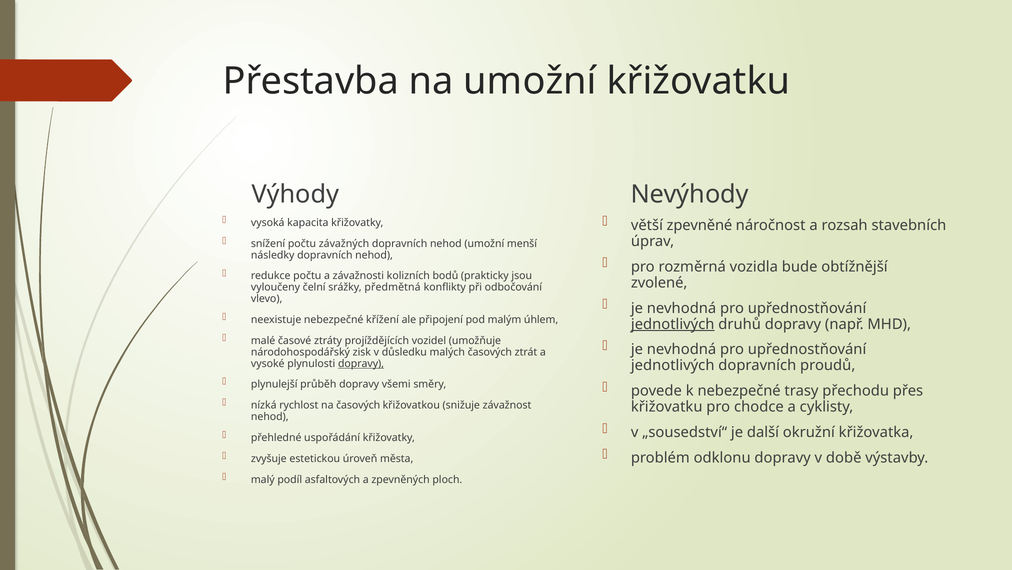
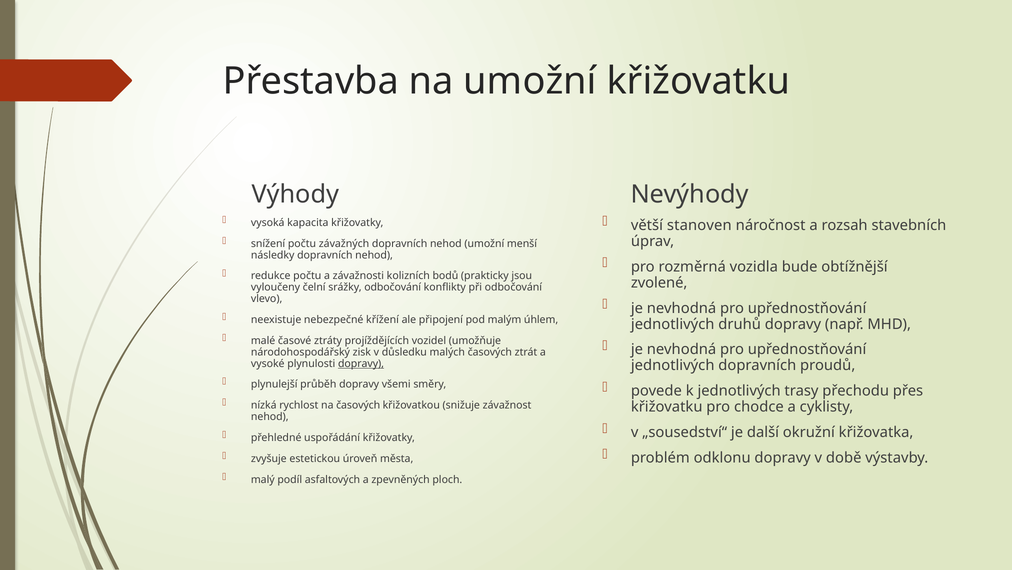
zpevněné: zpevněné -> stanoven (699, 225)
srážky předmětná: předmětná -> odbočování (393, 287)
jednotlivých underline: present -> none (673, 324)
k nebezpečné: nebezpečné -> jednotlivých (739, 391)
